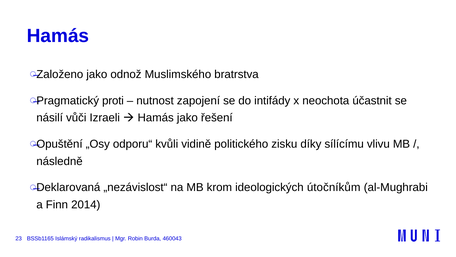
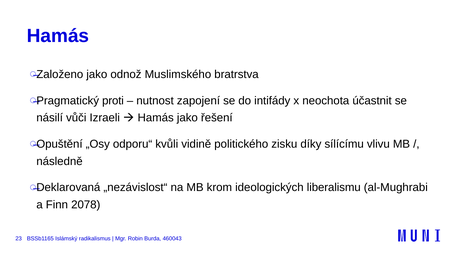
útočníkům: útočníkům -> liberalismu (334, 187)
2014: 2014 -> 2078 (86, 204)
